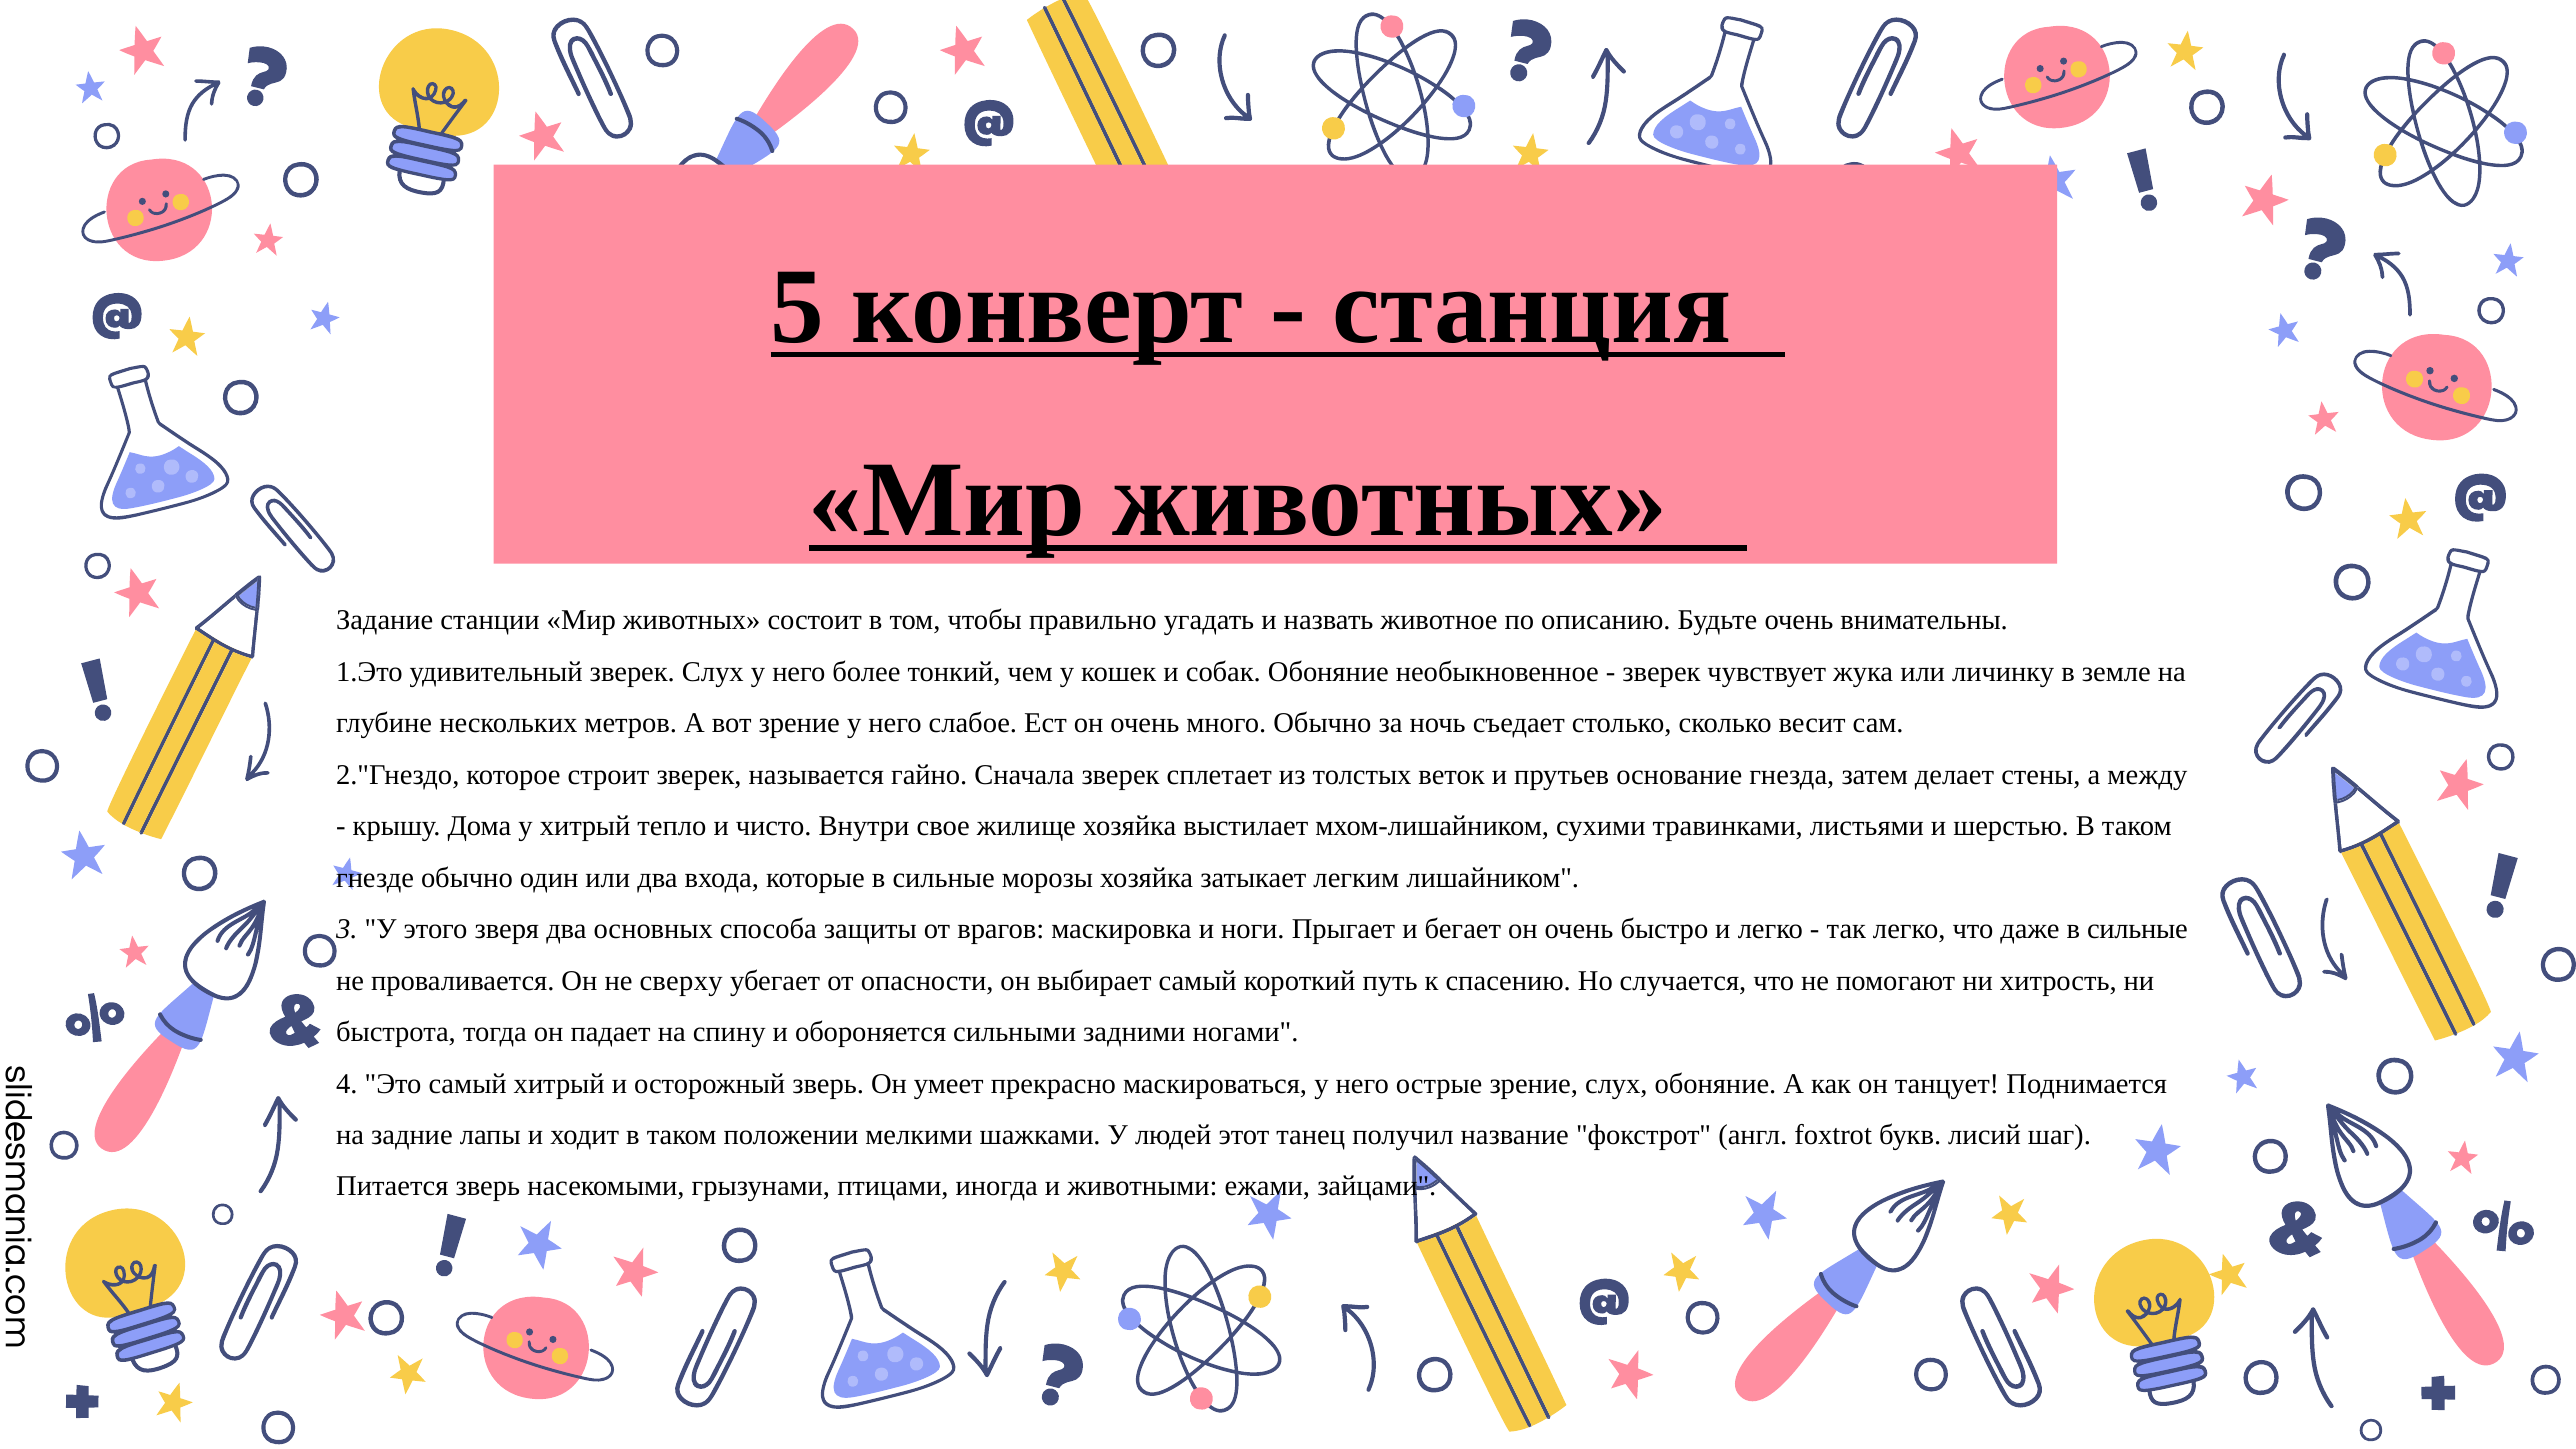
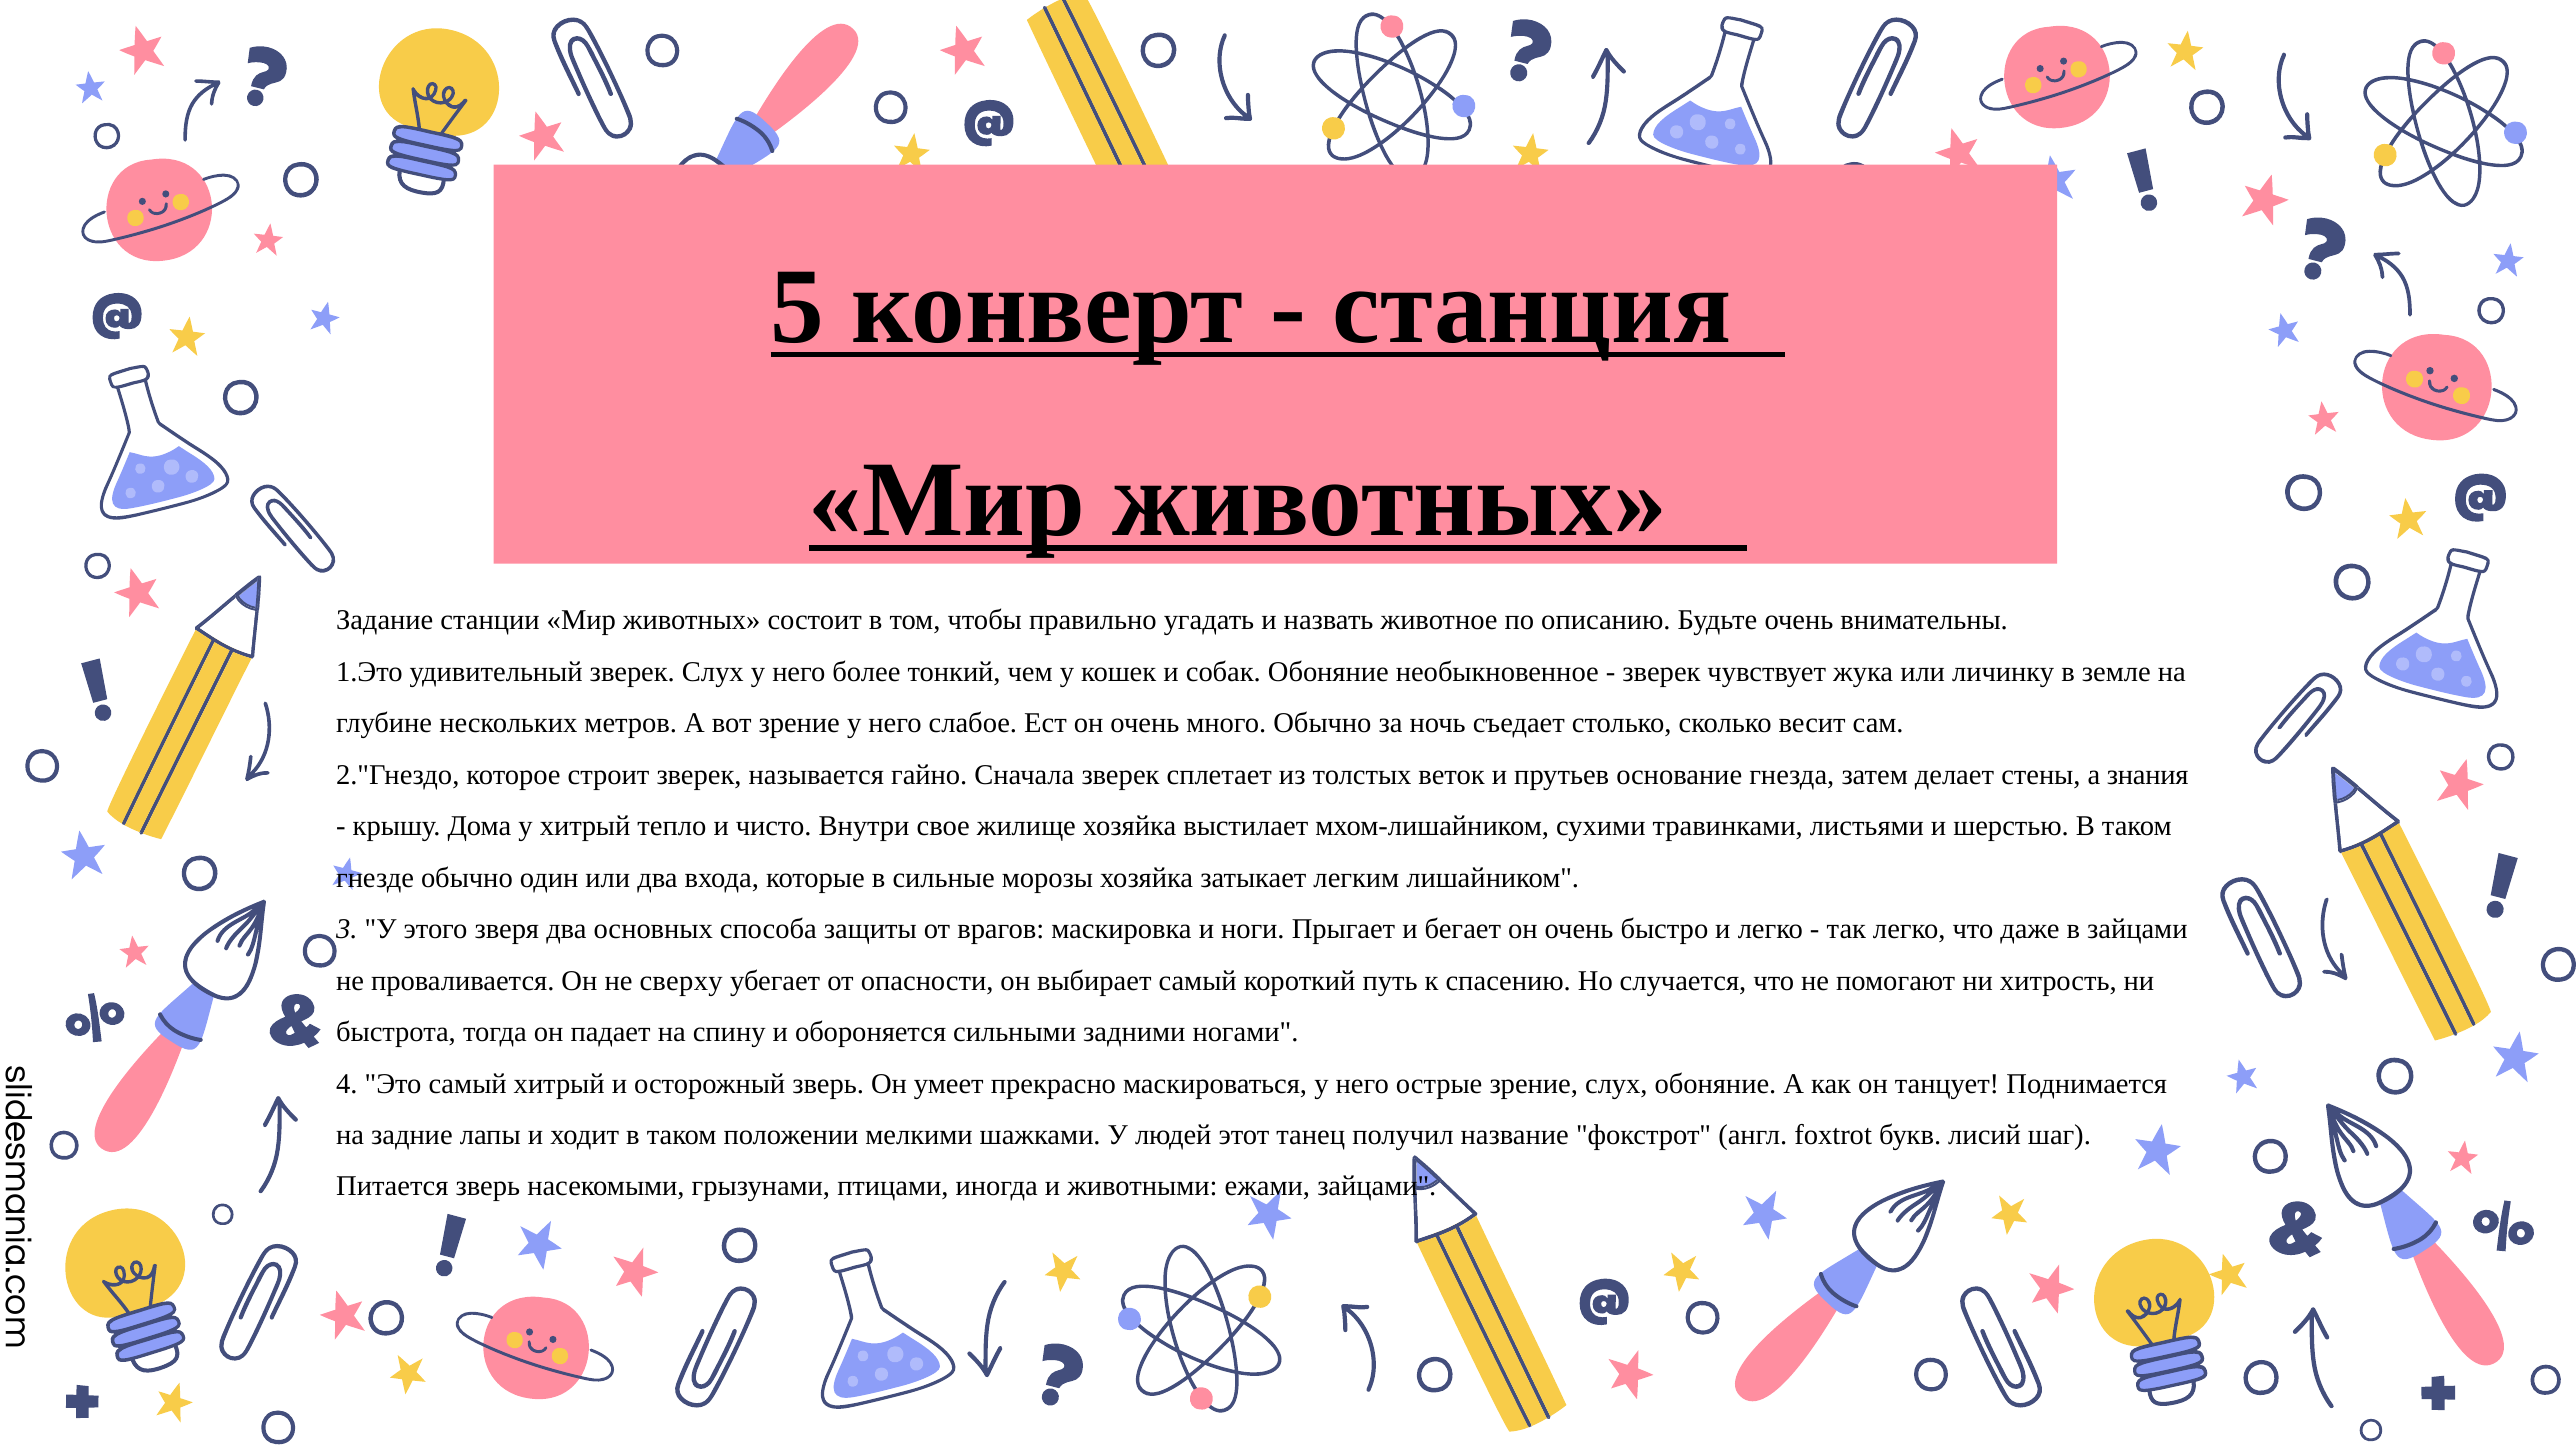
между: между -> знания (2148, 775)
даже в сильные: сильные -> зайцами (2137, 929)
